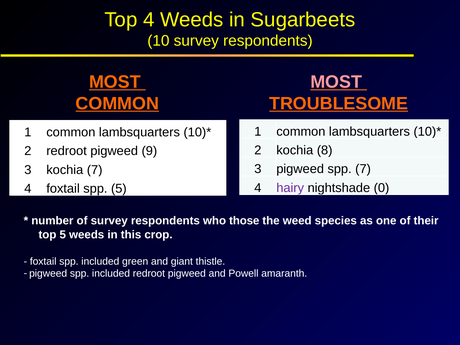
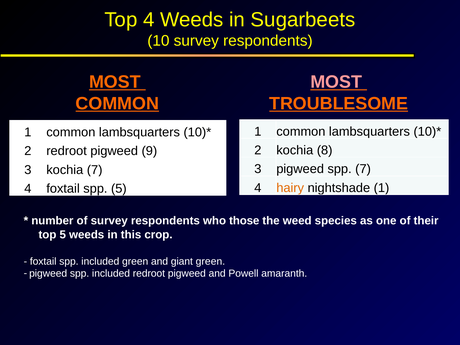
hairy colour: purple -> orange (290, 188)
nightshade 0: 0 -> 1 (381, 188)
giant thistle: thistle -> green (210, 261)
